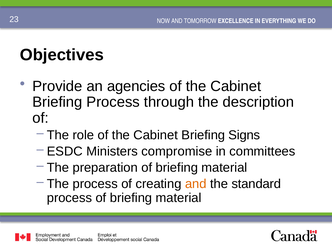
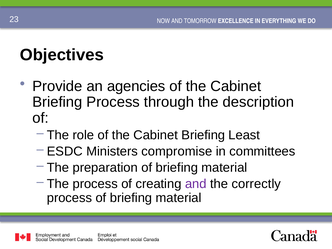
Signs: Signs -> Least (244, 135)
and colour: orange -> purple (196, 184)
standard: standard -> correctly (256, 184)
